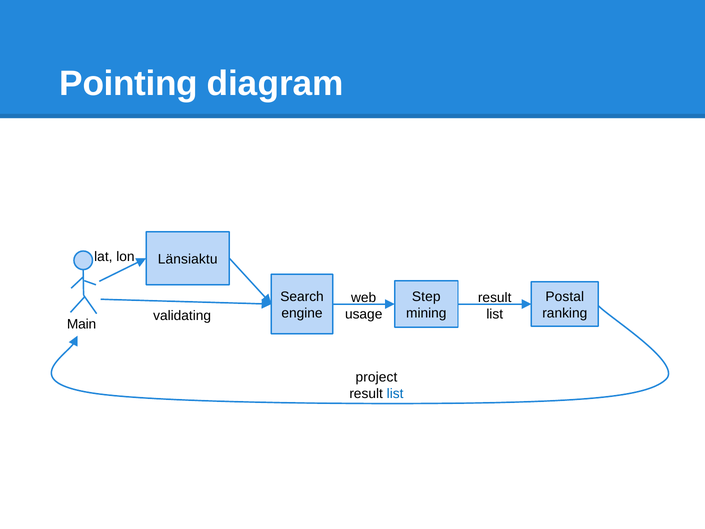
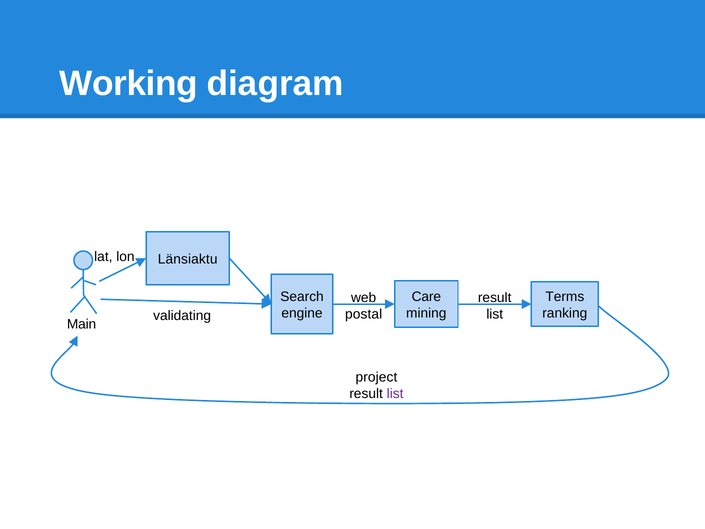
Pointing: Pointing -> Working (129, 84)
Step: Step -> Care (426, 297)
Postal: Postal -> Terms (565, 297)
usage: usage -> postal (364, 314)
list colour: blue -> purple (395, 394)
